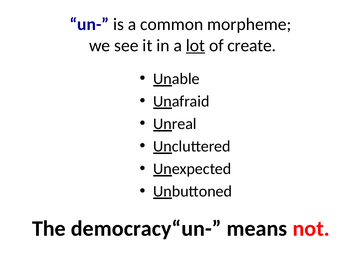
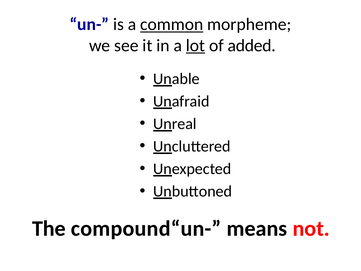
common underline: none -> present (172, 24)
create: create -> added (252, 45)
democracy“un-: democracy“un- -> compound“un- (146, 228)
